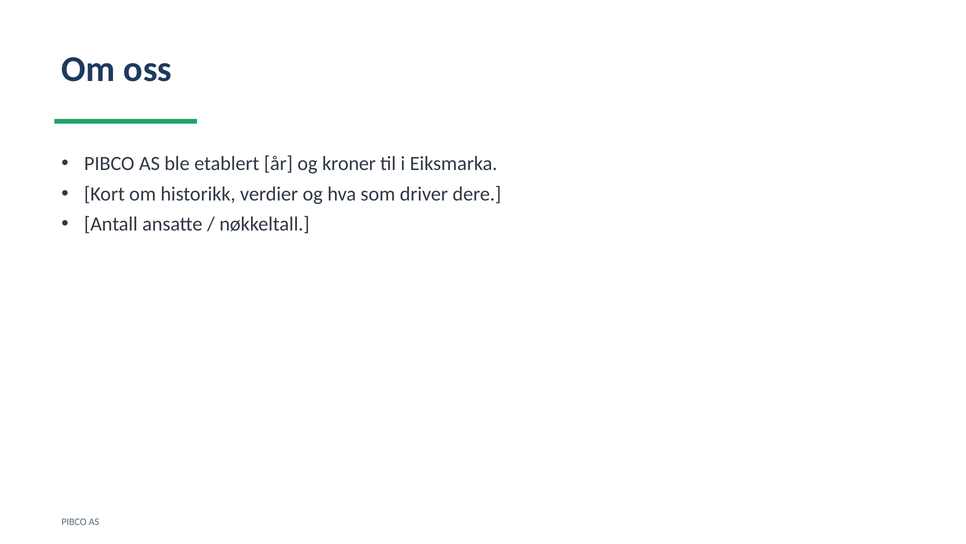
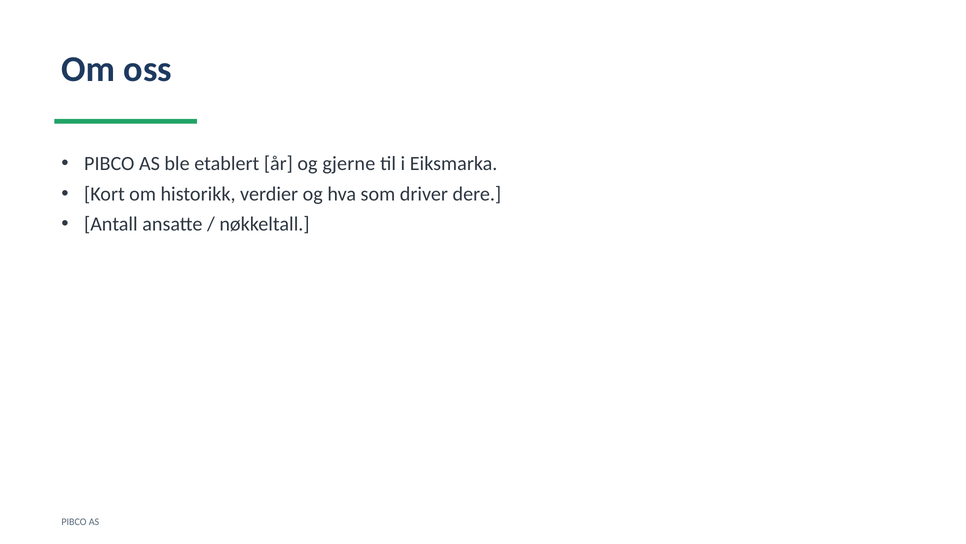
kroner: kroner -> gjerne (349, 164)
